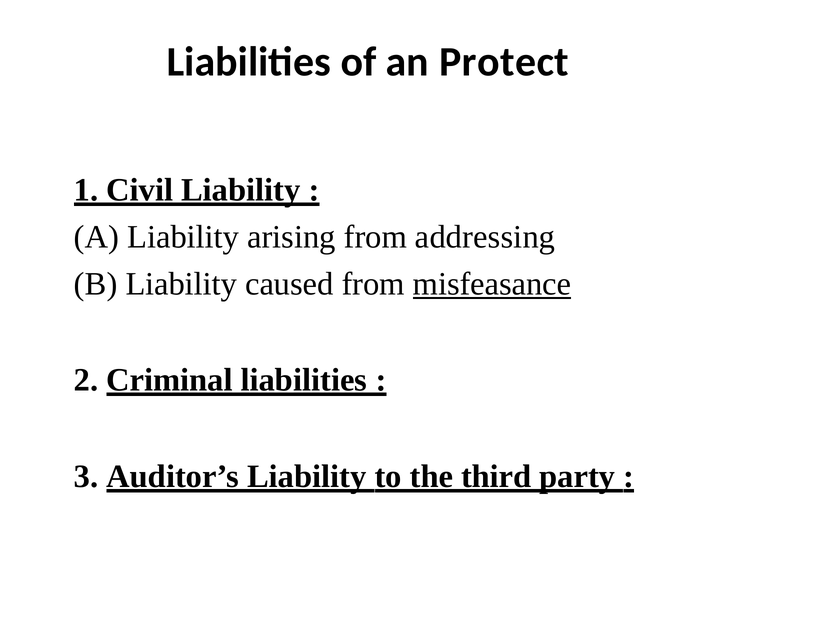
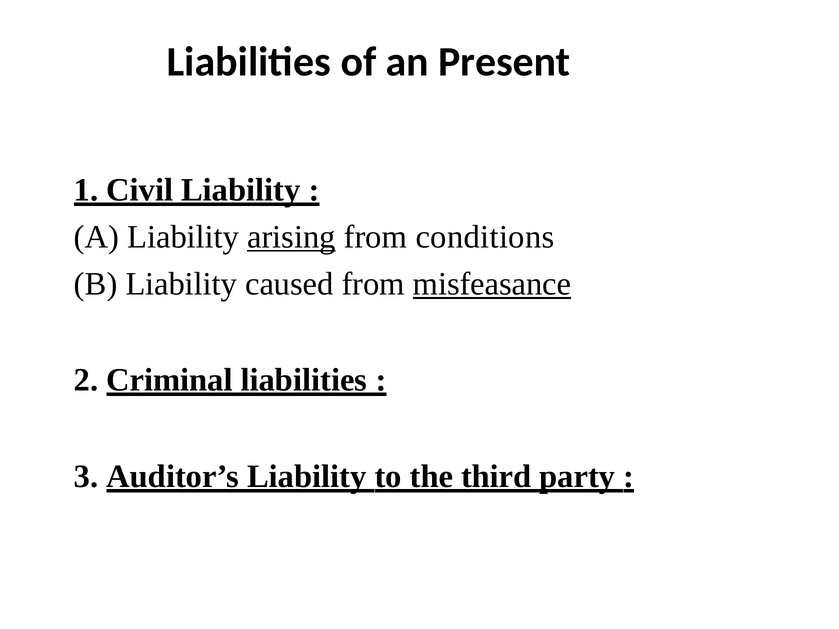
Protect: Protect -> Present (504, 62)
arising underline: none -> present (291, 237)
addressing: addressing -> conditions (485, 237)
